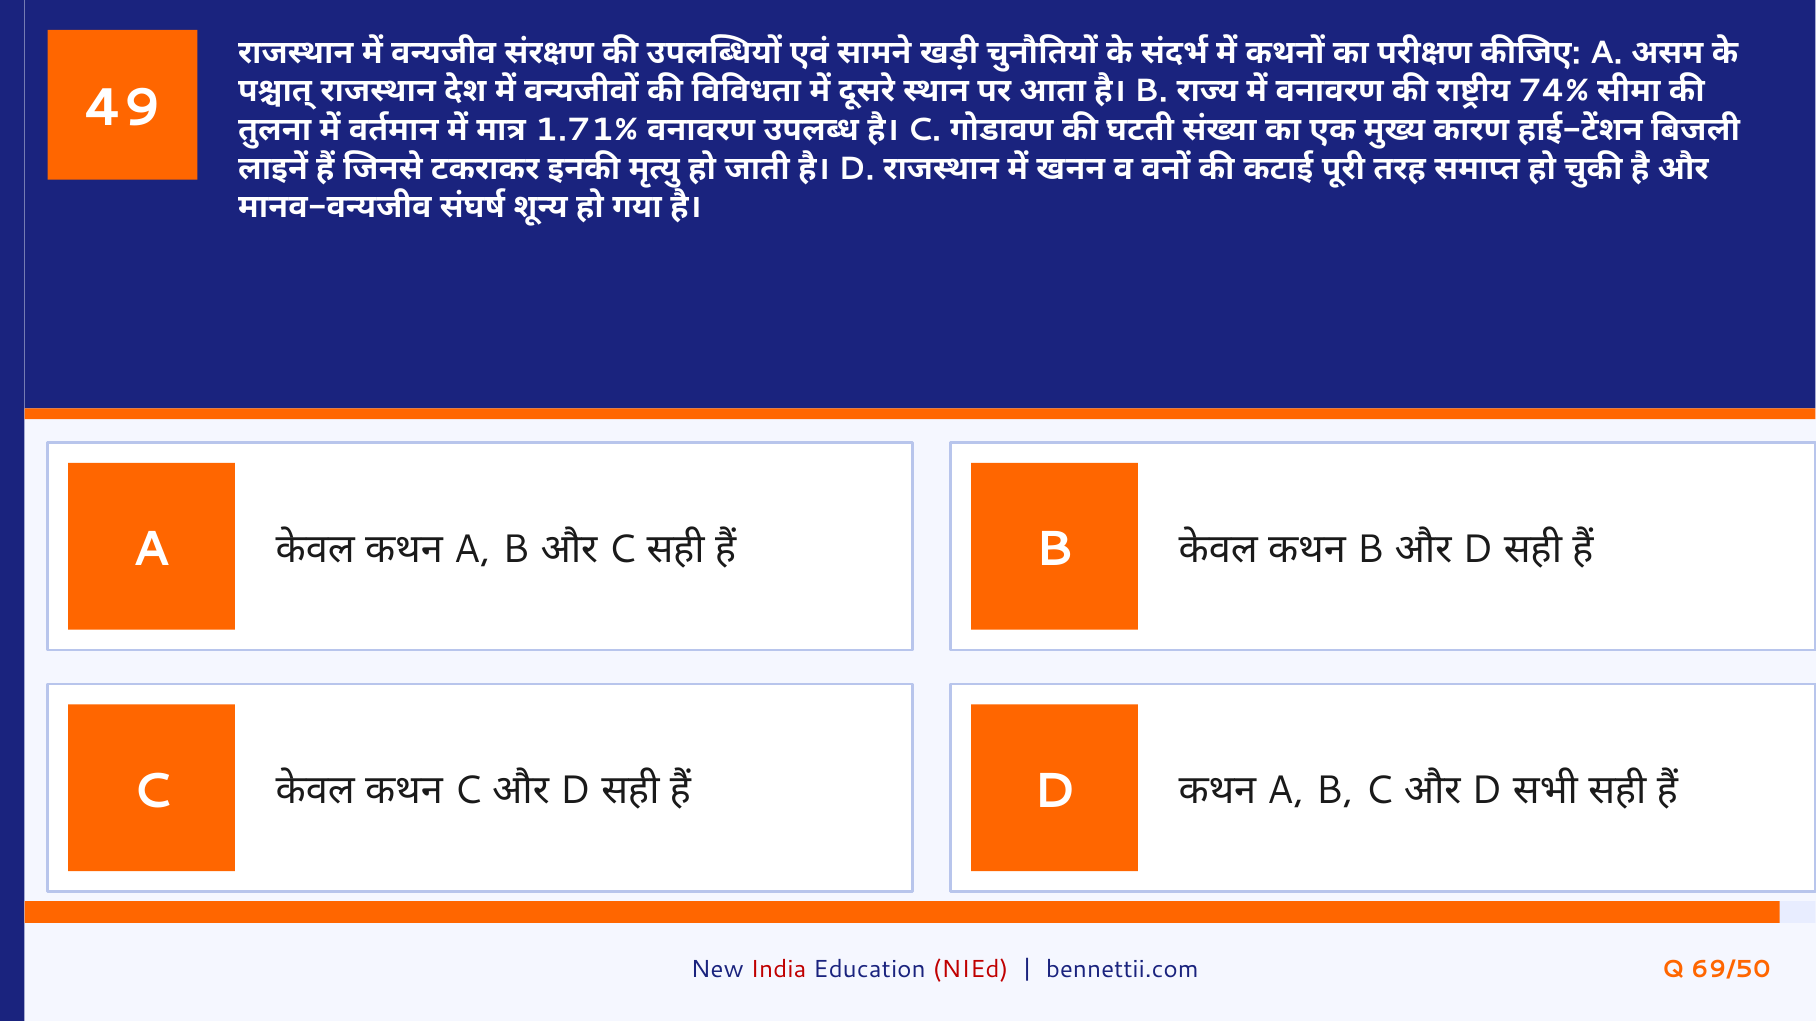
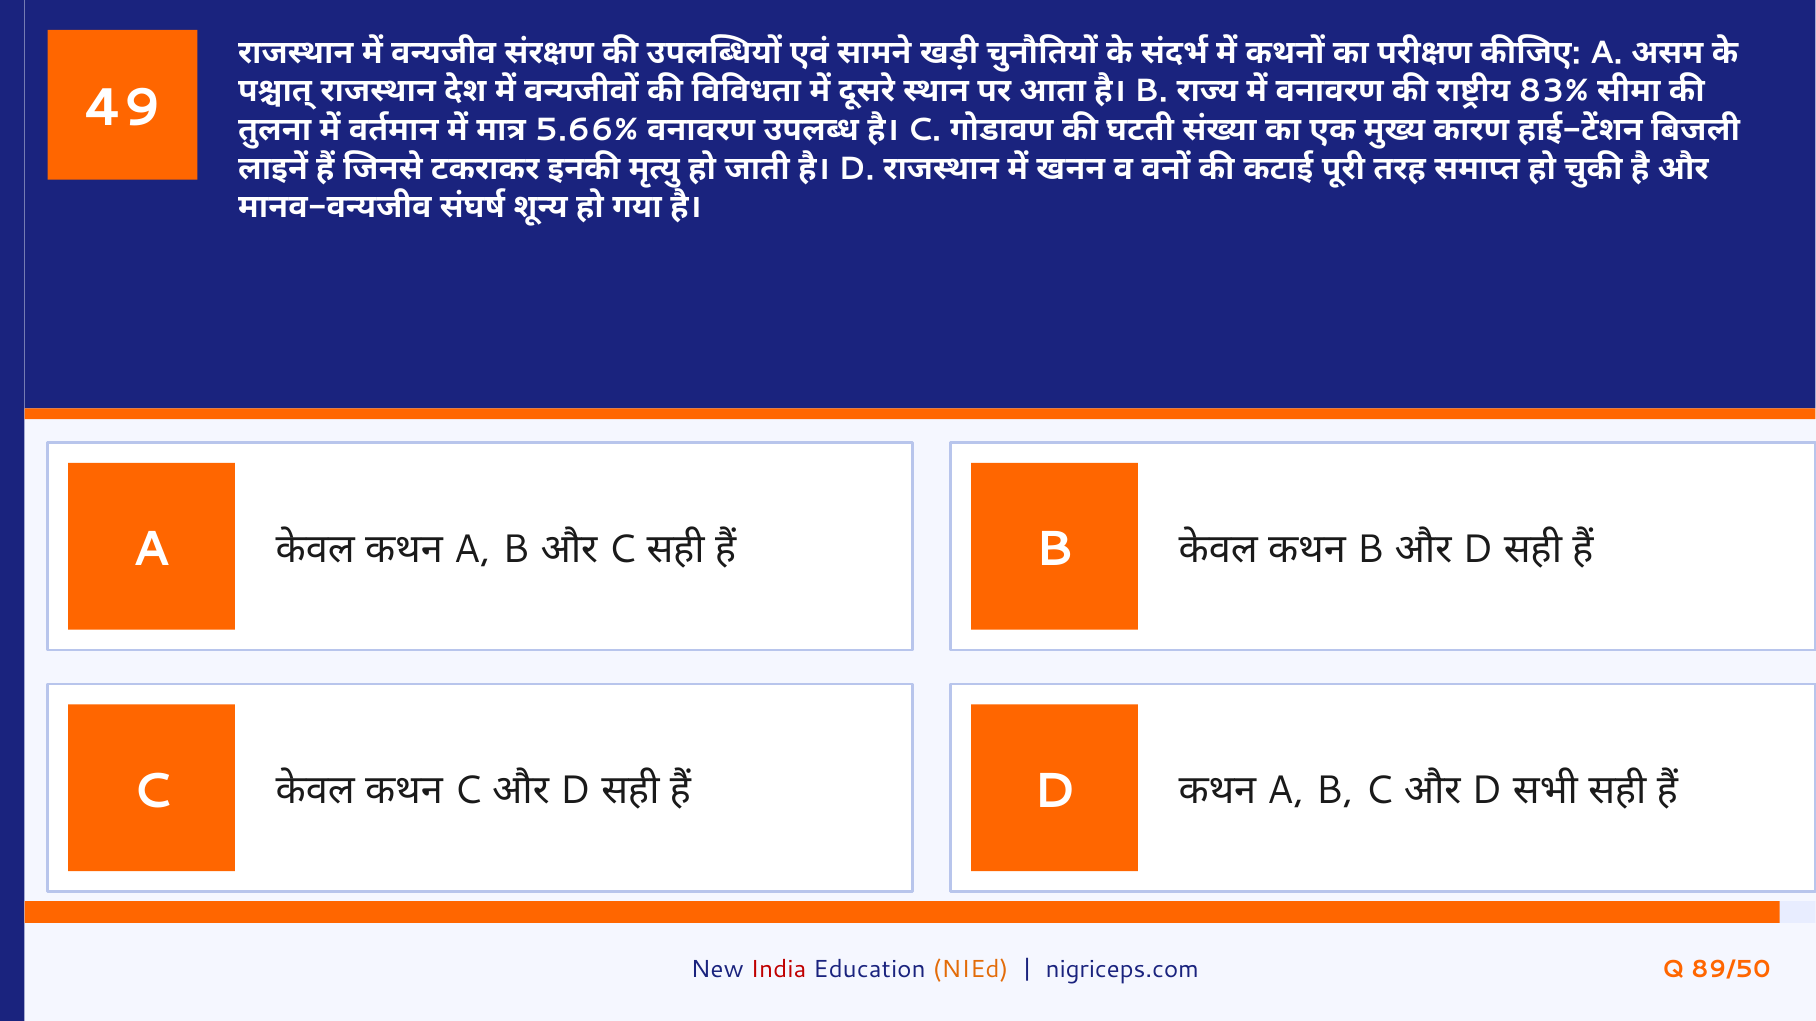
74%: 74% -> 83% (1553, 91)
1.71%: 1.71% -> 5.66% (586, 130)
NIEd colour: red -> orange (971, 970)
bennettii.com: bennettii.com -> nigriceps.com (1122, 970)
69/50: 69/50 -> 89/50 (1731, 970)
